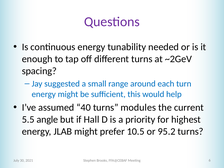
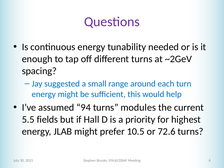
40: 40 -> 94 (84, 107)
angle: angle -> fields (47, 119)
95.2: 95.2 -> 72.6 (167, 131)
